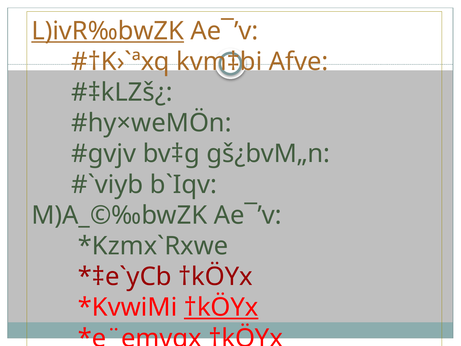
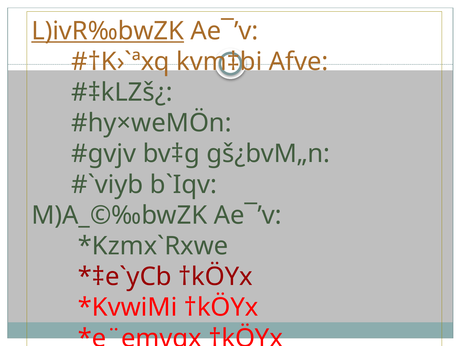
†kÖYx underline: present -> none (221, 307)
